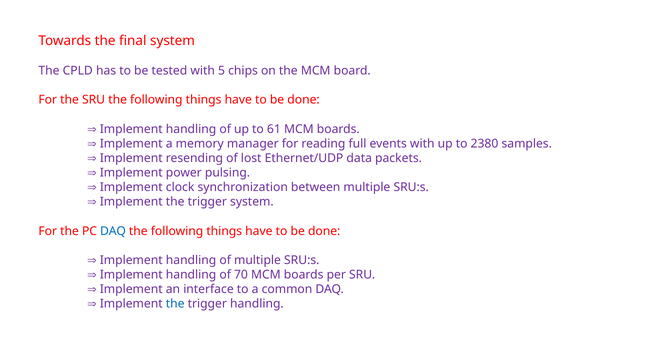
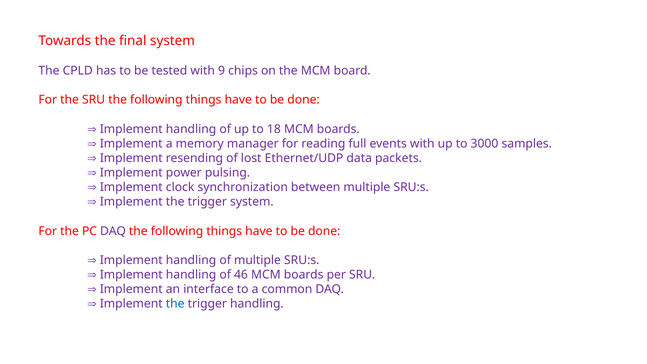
5: 5 -> 9 (222, 71)
61: 61 -> 18 (274, 129)
2380: 2380 -> 3000 (484, 144)
DAQ colour: blue -> purple (113, 231)
70: 70 -> 46 (241, 275)
